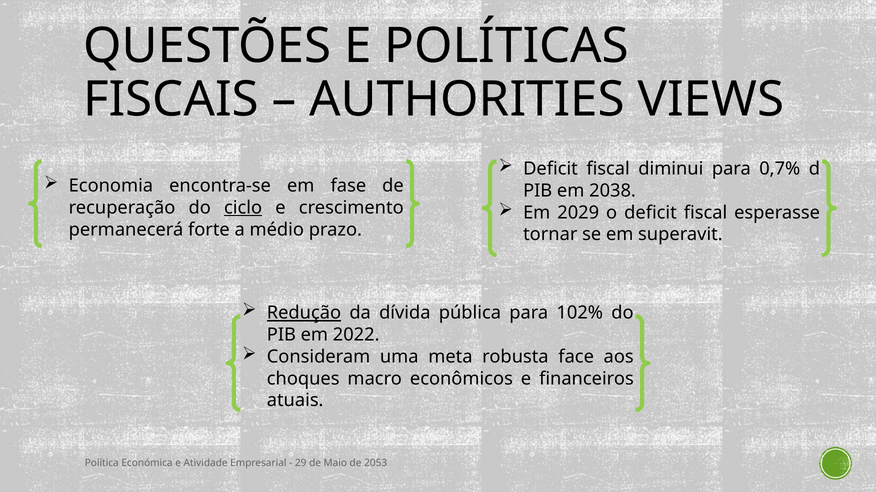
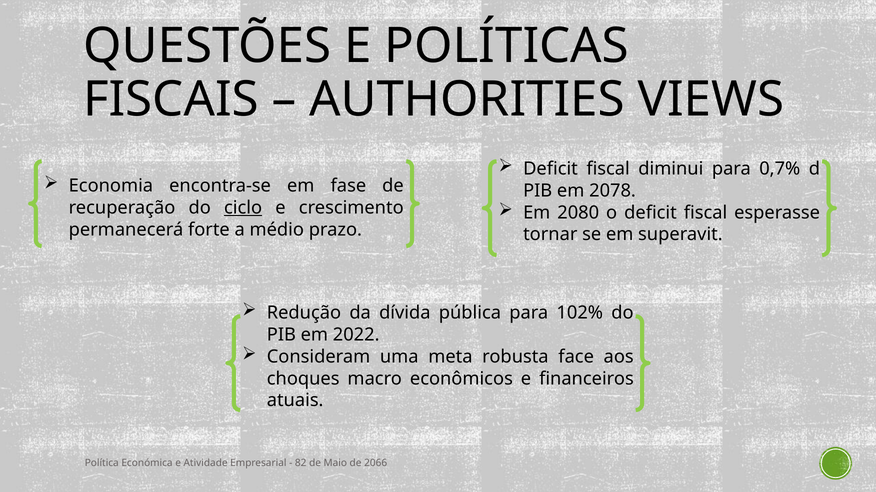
2038: 2038 -> 2078 (613, 191)
2029: 2029 -> 2080 (578, 213)
Redução underline: present -> none (304, 313)
29: 29 -> 82 (301, 464)
2053: 2053 -> 2066 (376, 464)
